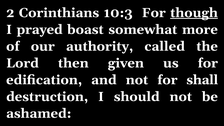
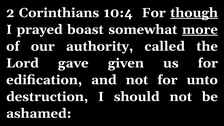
10:3: 10:3 -> 10:4 (118, 13)
more underline: none -> present (200, 30)
then: then -> gave (73, 63)
shall: shall -> unto (202, 80)
